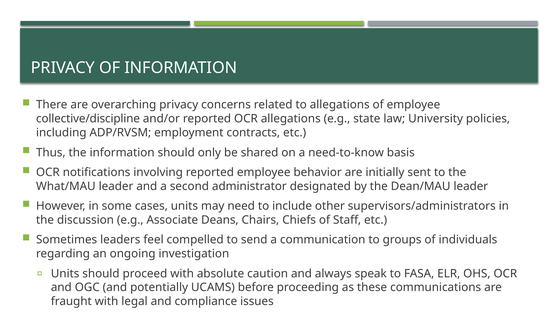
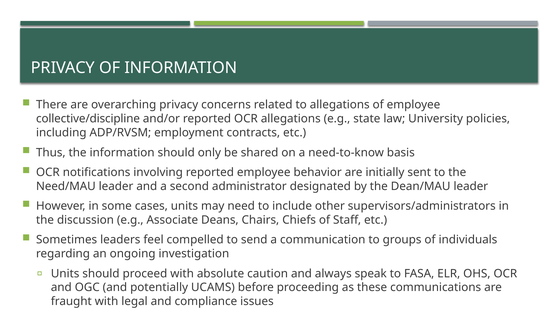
What/MAU: What/MAU -> Need/MAU (66, 186)
